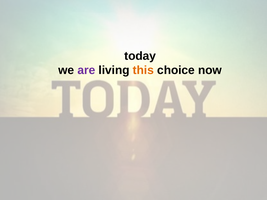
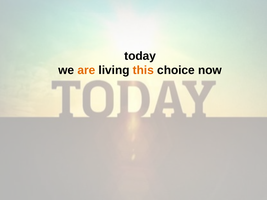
are colour: purple -> orange (86, 70)
